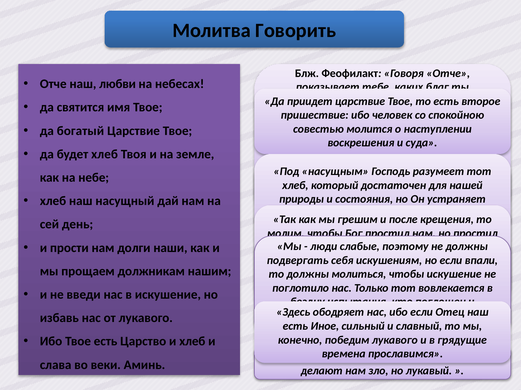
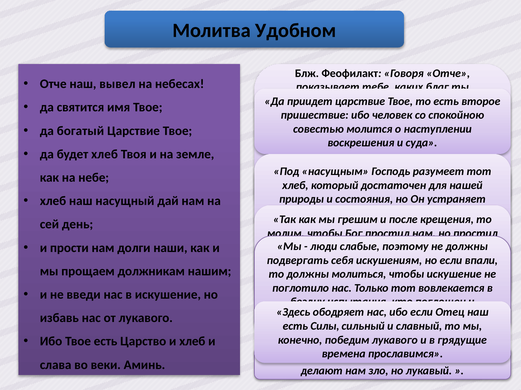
Говорить: Говорить -> Удобном (296, 31)
любви: любви -> вывел (117, 84)
Иное: Иное -> Силы (325, 327)
